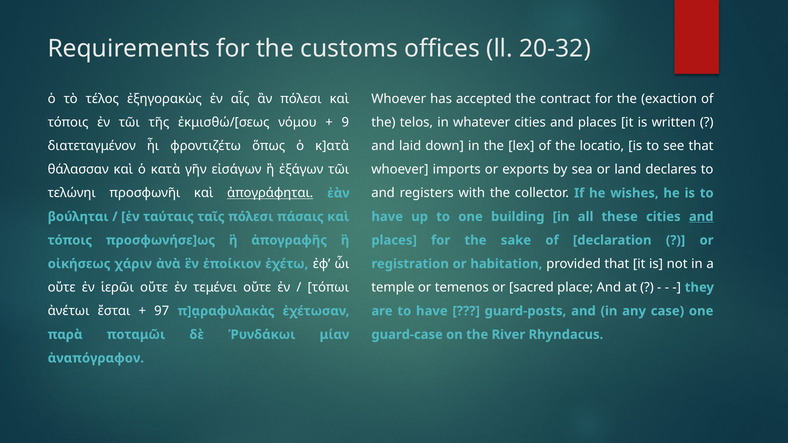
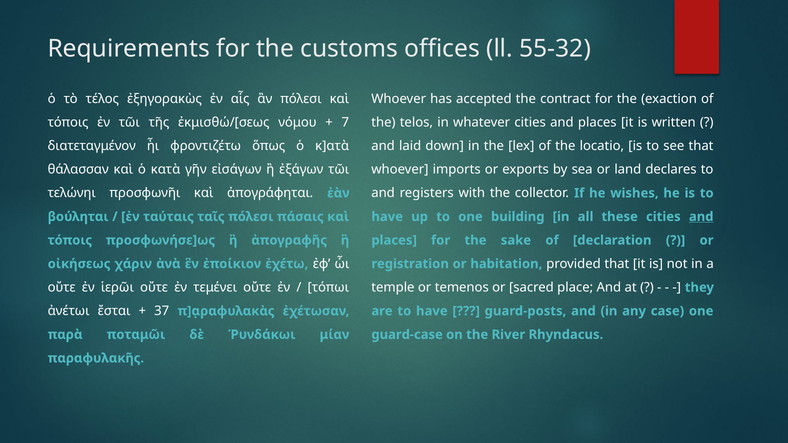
20-32: 20-32 -> 55-32 (555, 49)
9: 9 -> 7 (345, 122)
ἀπογράφηται underline: present -> none (270, 193)
97: 97 -> 37 (162, 311)
ἀναπόγραφον: ἀναπόγραφον -> παραφυλακῆς (96, 358)
